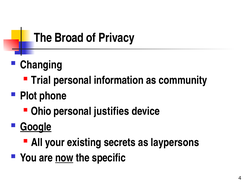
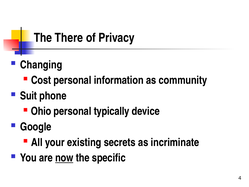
Broad: Broad -> There (69, 38)
Trial: Trial -> Cost (41, 80)
Plot: Plot -> Suit (29, 96)
justifies: justifies -> typically (112, 111)
Google underline: present -> none (36, 127)
laypersons: laypersons -> incriminate (175, 142)
